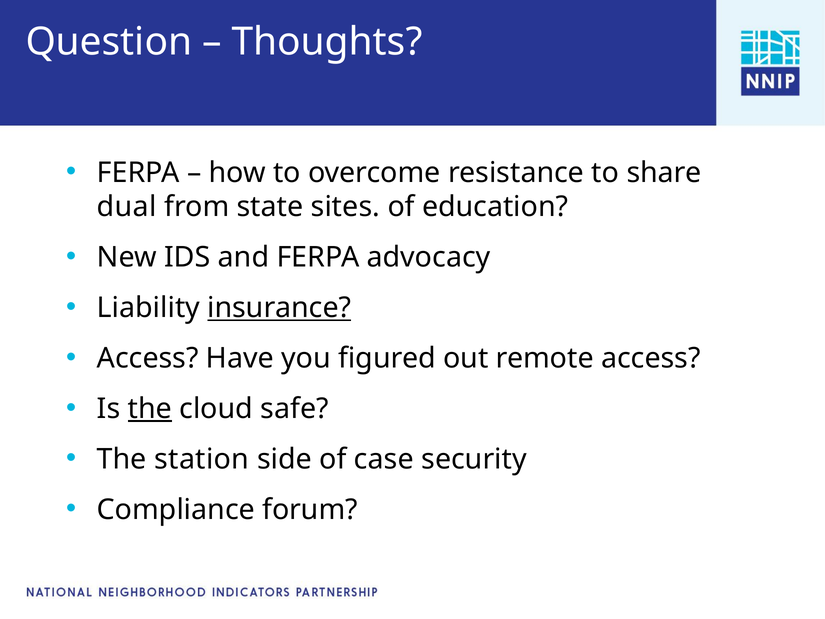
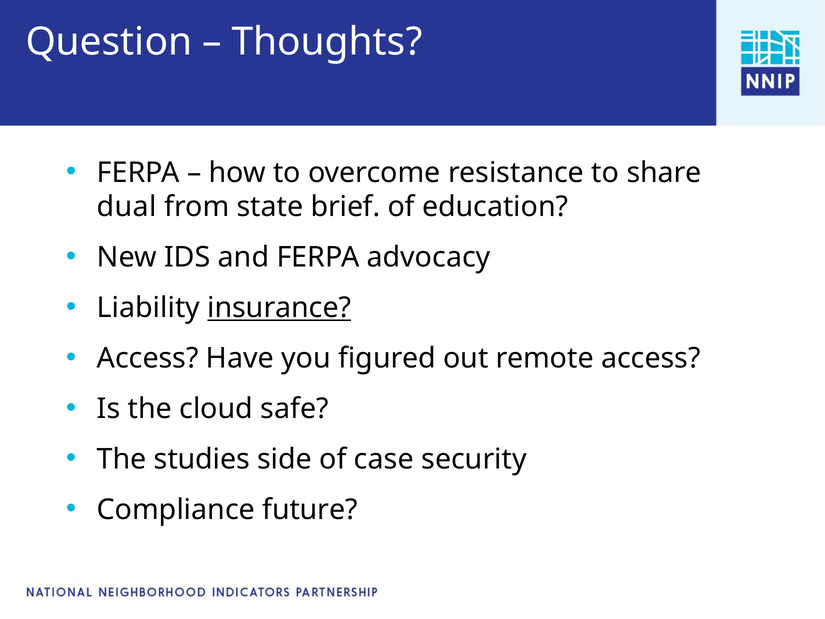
sites: sites -> brief (346, 207)
the underline: present -> none (150, 409)
station: station -> studies (202, 459)
forum: forum -> future (310, 509)
